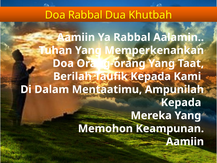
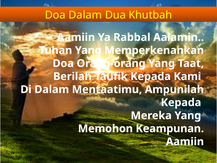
Doa Rabbal: Rabbal -> Dalam (85, 15)
